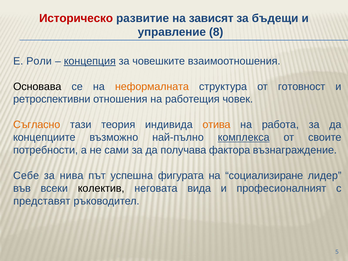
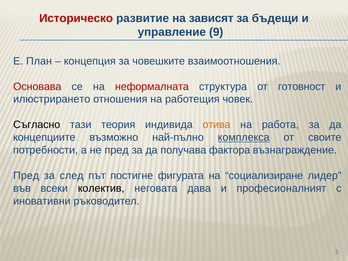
8: 8 -> 9 (216, 32)
Роли: Роли -> План (39, 61)
концепция underline: present -> none (90, 61)
Основава colour: black -> red (37, 86)
неформалната colour: orange -> red (152, 86)
ретроспективни: ретроспективни -> илюстрирането (52, 99)
Съгласно colour: orange -> black (37, 125)
не сами: сами -> пред (117, 150)
Себе: Себе -> Пред (26, 176)
нива: нива -> след (72, 176)
успешна: успешна -> постигне (132, 176)
вида: вида -> дава (199, 188)
представят: представят -> иновативни (42, 201)
